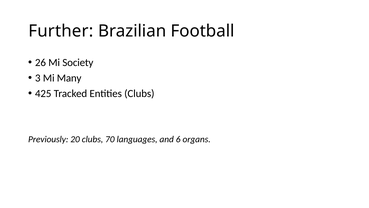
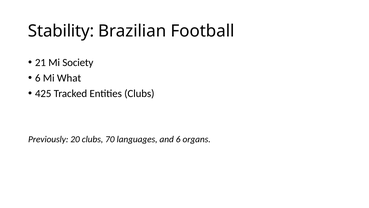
Further: Further -> Stability (61, 31)
26: 26 -> 21 (40, 62)
3: 3 -> 6 (38, 78)
Many: Many -> What (69, 78)
